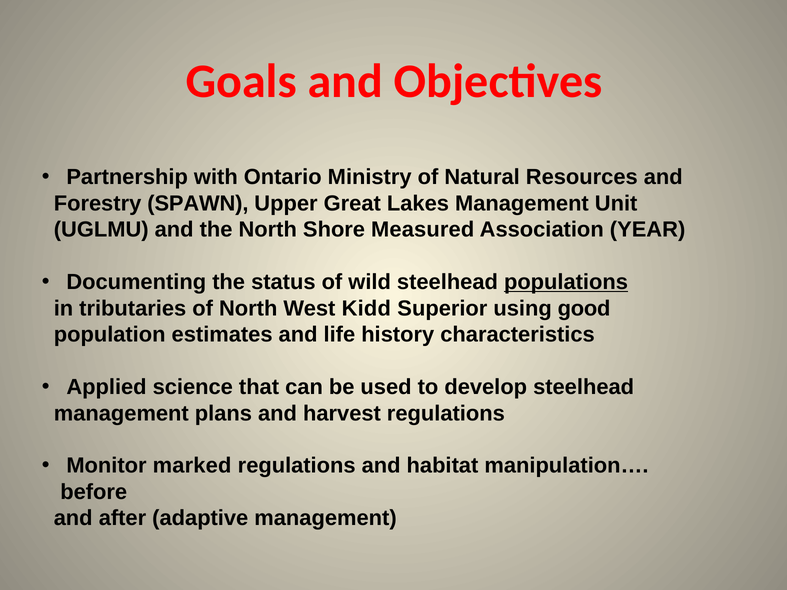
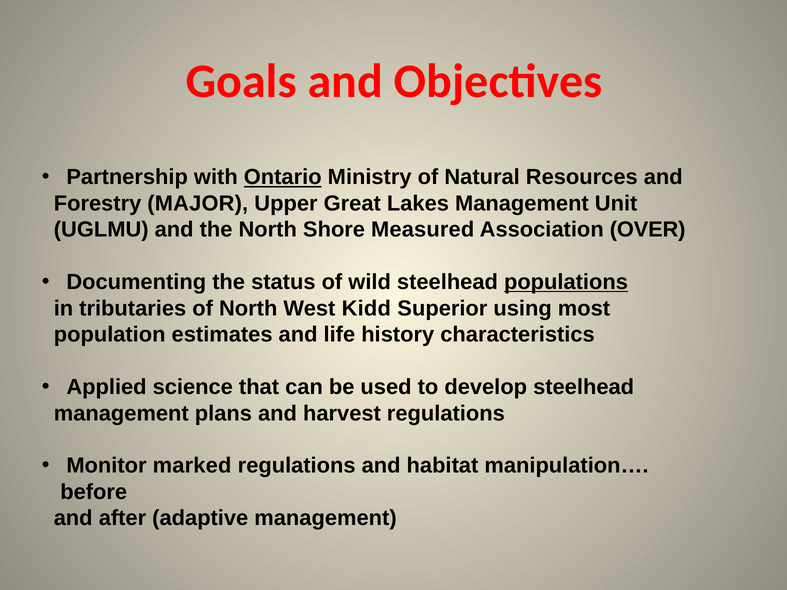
Ontario underline: none -> present (283, 177)
SPAWN: SPAWN -> MAJOR (198, 204)
YEAR: YEAR -> OVER (648, 230)
good: good -> most (584, 309)
